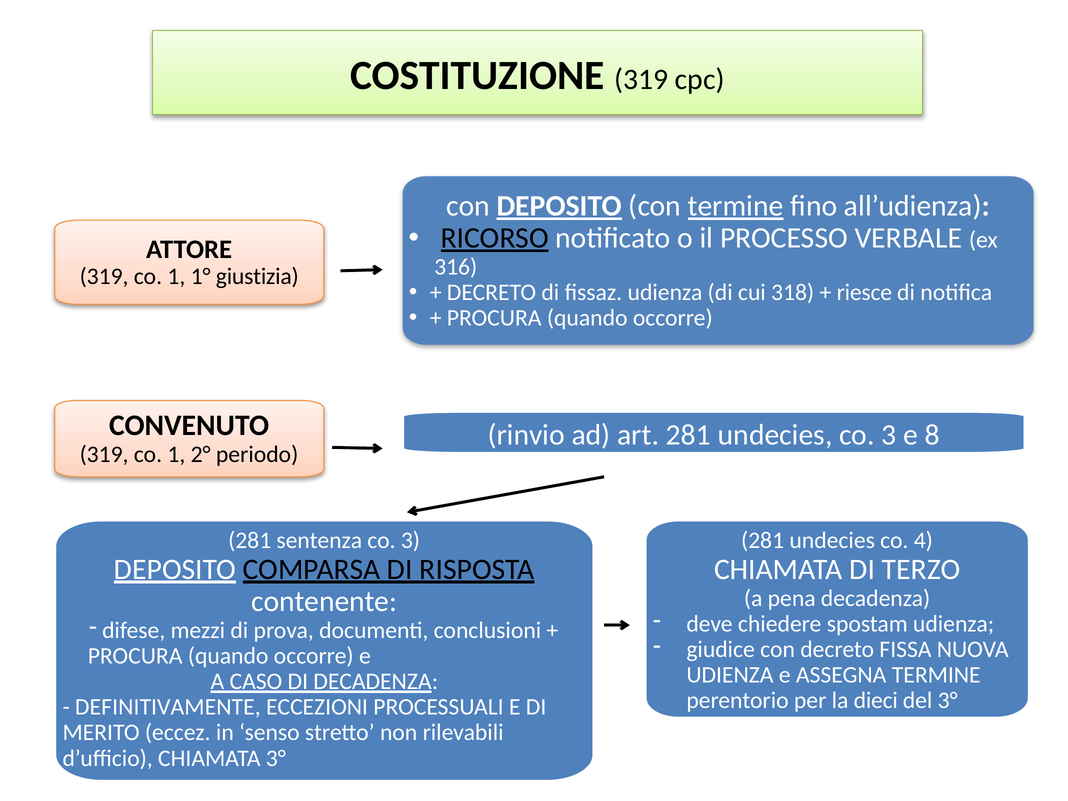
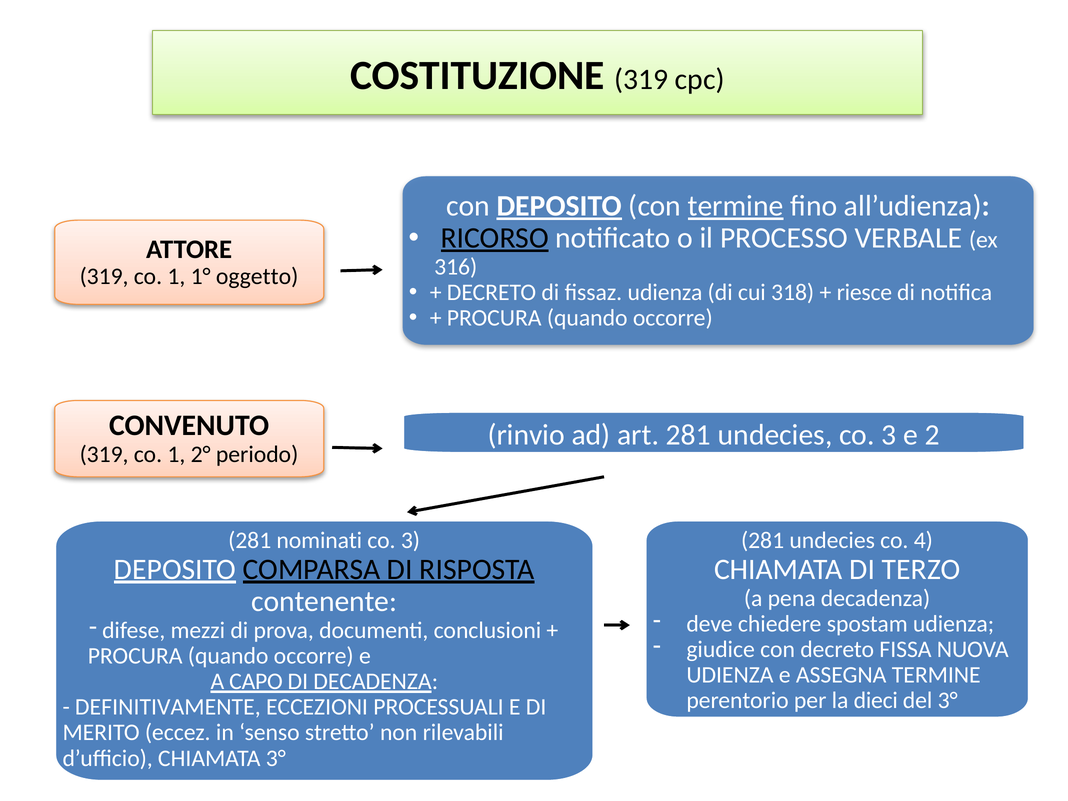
giustizia: giustizia -> oggetto (257, 277)
8: 8 -> 2 (932, 435)
sentenza: sentenza -> nominati (319, 541)
CASO: CASO -> CAPO (256, 681)
